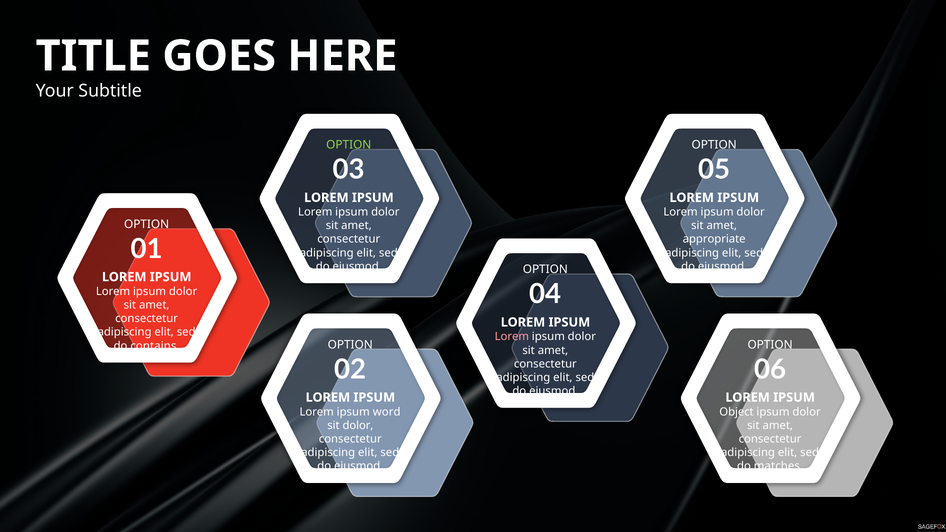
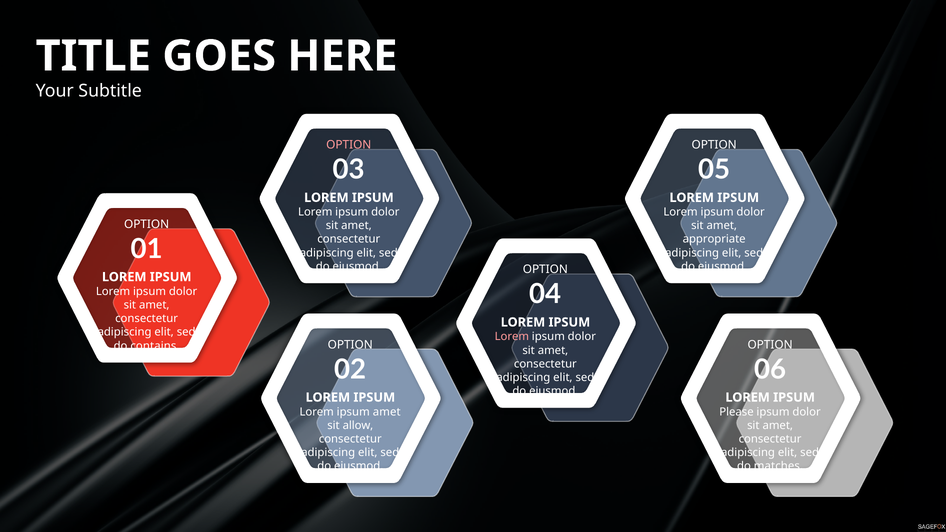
OPTION colour: light green -> pink (349, 145)
ipsum word: word -> amet (387, 412)
Object: Object -> Please (737, 412)
sit dolor: dolor -> allow (358, 426)
